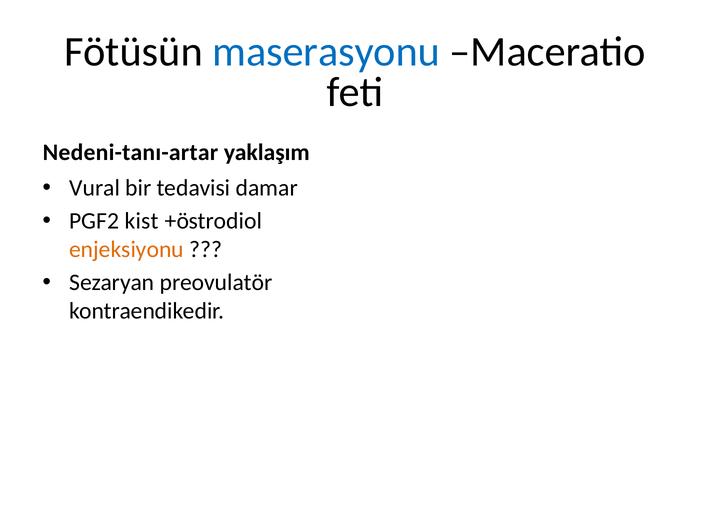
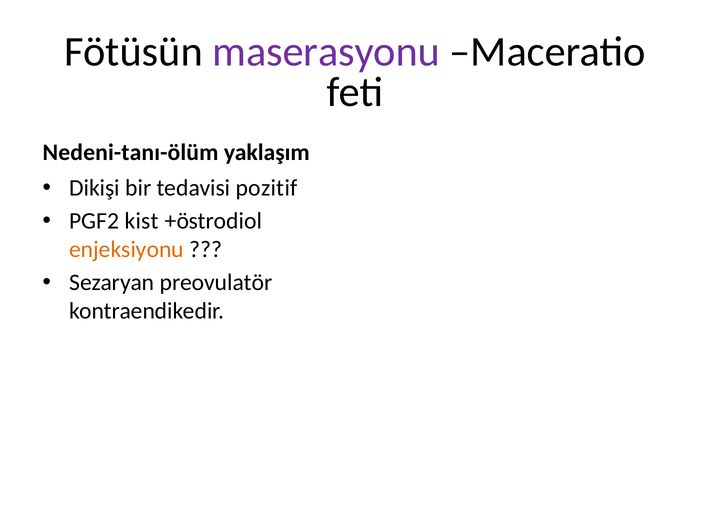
maserasyonu colour: blue -> purple (326, 52)
Nedeni-tanı-artar: Nedeni-tanı-artar -> Nedeni-tanı-ölüm (131, 153)
Vural: Vural -> Dikişi (95, 188)
damar: damar -> pozitif (267, 188)
